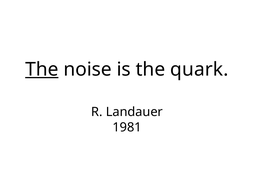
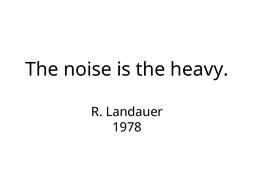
The underline: present -> none (42, 70)
quark: quark -> heavy (199, 70)
1981: 1981 -> 1978 (127, 127)
